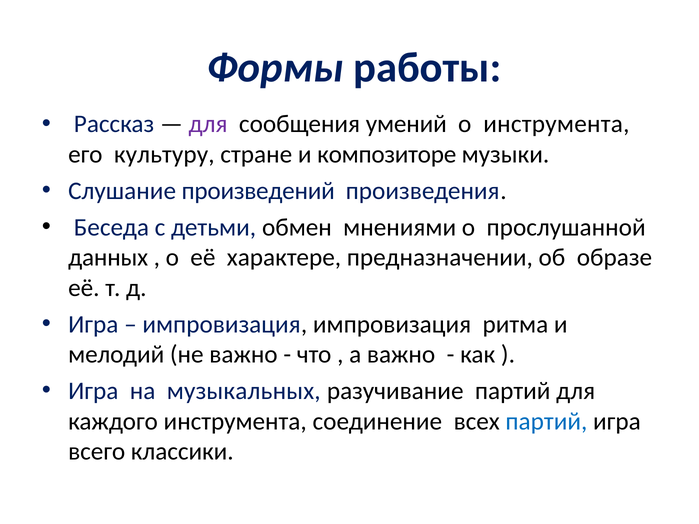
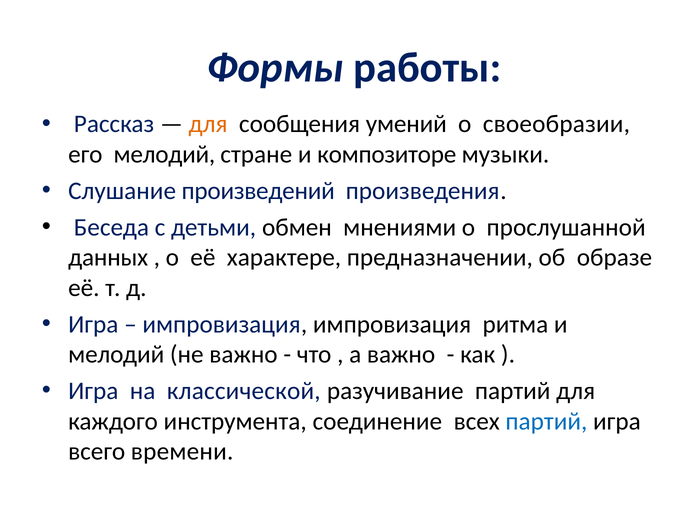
для colour: purple -> orange (208, 124)
о инструмента: инструмента -> своеобразии (556, 124)
его культуру: культуру -> мелодий (164, 154)
музыкальных: музыкальных -> классической (244, 391)
классики: классики -> времени (182, 452)
